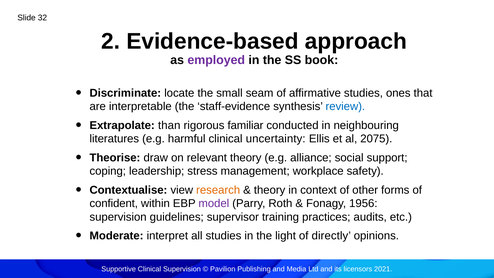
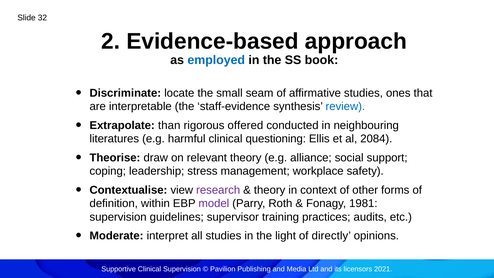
employed colour: purple -> blue (216, 60)
familiar: familiar -> offered (245, 125)
uncertainty: uncertainty -> questioning (276, 139)
2075: 2075 -> 2084 (376, 139)
research colour: orange -> purple (218, 190)
conﬁdent: conﬁdent -> definition (114, 203)
1956: 1956 -> 1981 (363, 203)
